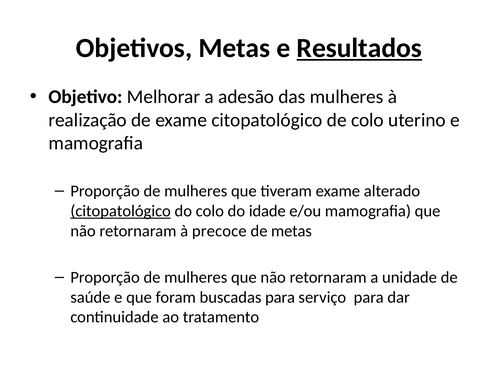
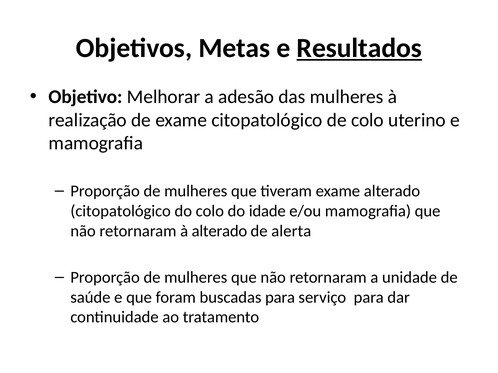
citopatológico underline: present -> none (121, 211)
à precoce: precoce -> alterado (219, 231)
de metas: metas -> alerta (291, 231)
